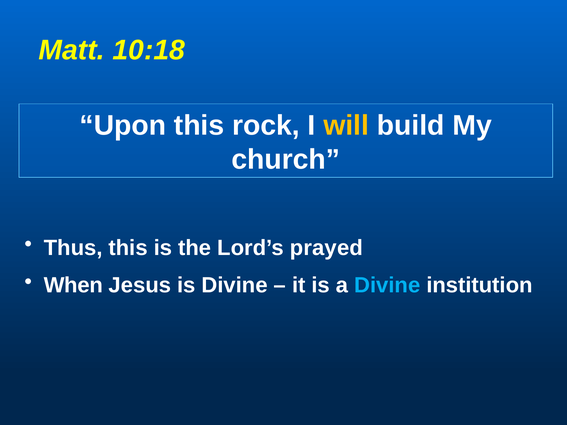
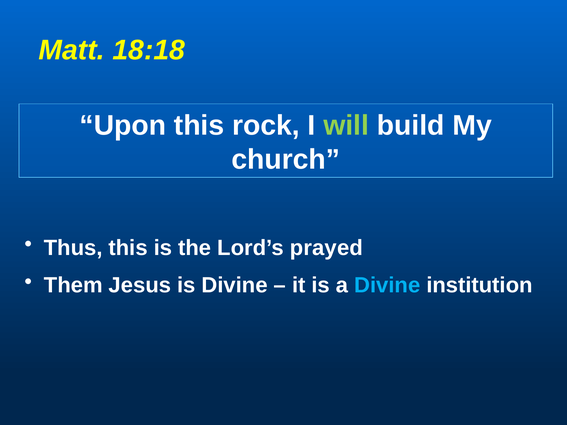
10:18: 10:18 -> 18:18 (149, 50)
will colour: yellow -> light green (346, 126)
When: When -> Them (73, 285)
